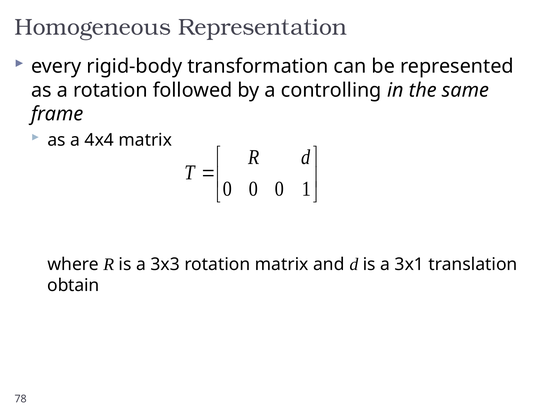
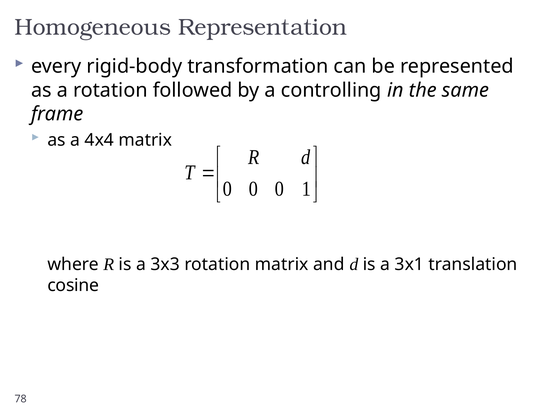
obtain: obtain -> cosine (73, 285)
